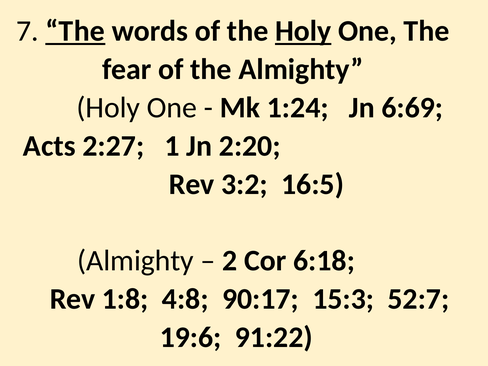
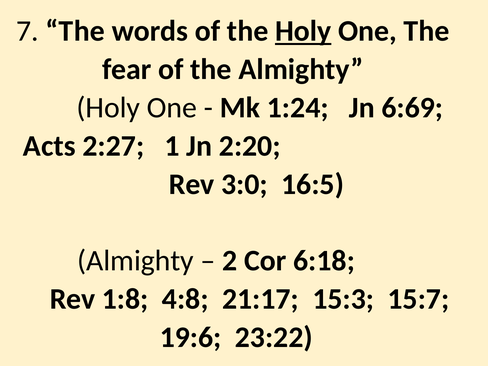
The underline: present -> none (75, 31)
3:2: 3:2 -> 3:0 (244, 184)
90:17: 90:17 -> 21:17 (260, 299)
52:7: 52:7 -> 15:7 (418, 299)
91:22: 91:22 -> 23:22 (274, 337)
